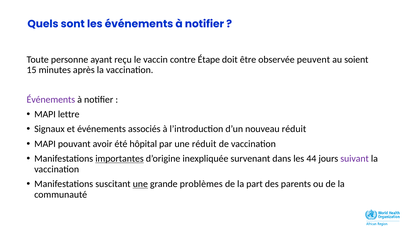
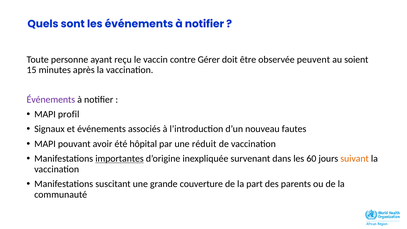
Étape: Étape -> Gérer (209, 59)
lettre: lettre -> profil (69, 114)
nouveau réduit: réduit -> fautes (294, 129)
44: 44 -> 60 (311, 159)
suivant colour: purple -> orange (355, 159)
une underline: present -> none (140, 184)
problèmes: problèmes -> couverture (201, 184)
